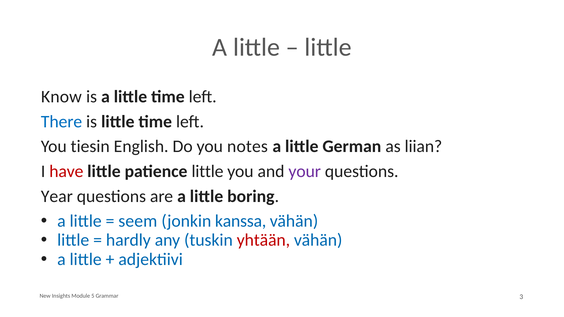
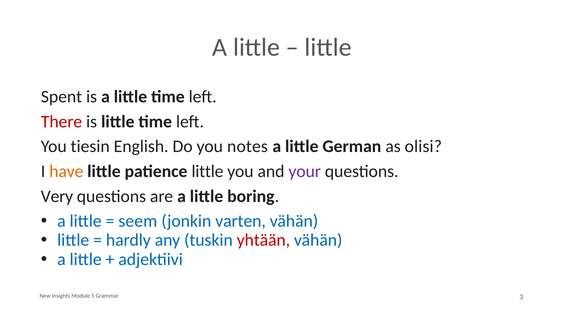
Know: Know -> Spent (62, 97)
There colour: blue -> red (62, 122)
liian: liian -> olisi (423, 147)
have colour: red -> orange (66, 172)
Year: Year -> Very (57, 196)
kanssa: kanssa -> varten (241, 221)
